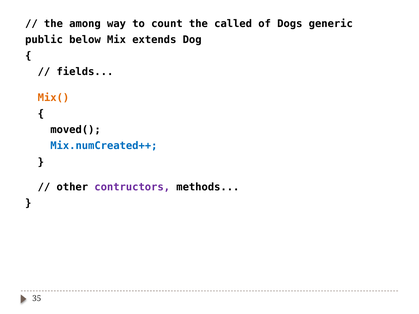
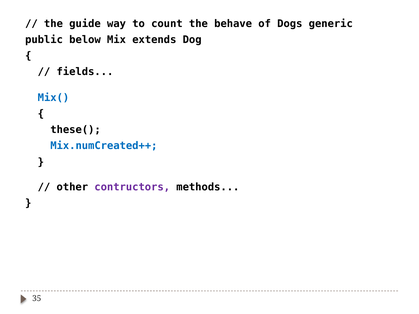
among: among -> guide (85, 24)
called: called -> behave (233, 24)
Mix( colour: orange -> blue (53, 98)
moved(: moved( -> these( (76, 130)
